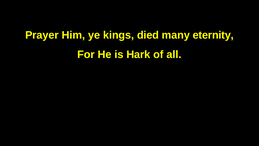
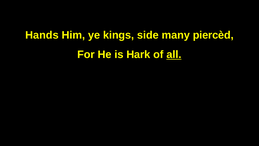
Prayer: Prayer -> Hands (42, 35)
died: died -> side (148, 35)
eternity: eternity -> piercèd (213, 35)
all underline: none -> present (174, 54)
